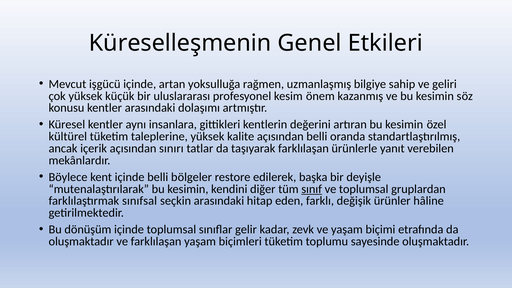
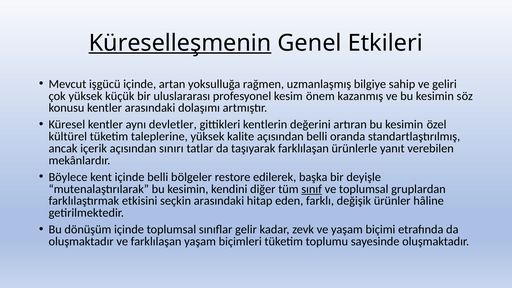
Küreselleşmenin underline: none -> present (180, 43)
insanlara: insanlara -> devletler (173, 125)
sınıfsal: sınıfsal -> etkisini (140, 201)
